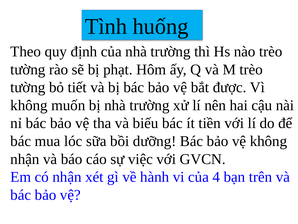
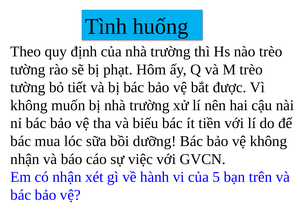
4: 4 -> 5 (216, 177)
